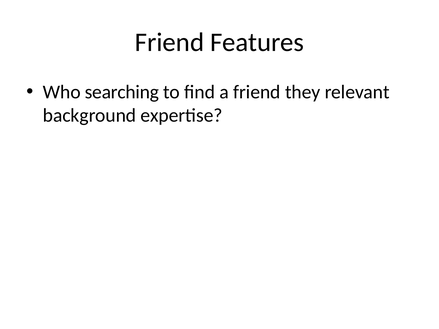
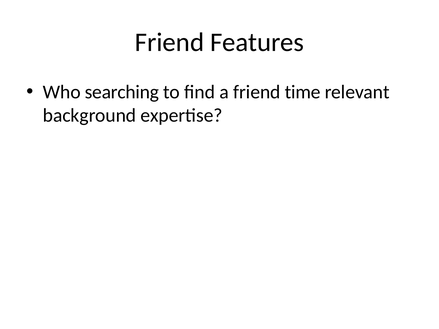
they: they -> time (303, 92)
